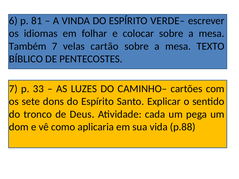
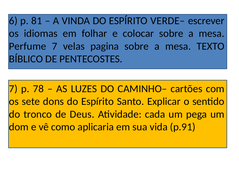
Também: Também -> Perfume (28, 46)
cartão: cartão -> pagina (105, 46)
33: 33 -> 78 (38, 89)
p.88: p.88 -> p.91 (183, 127)
